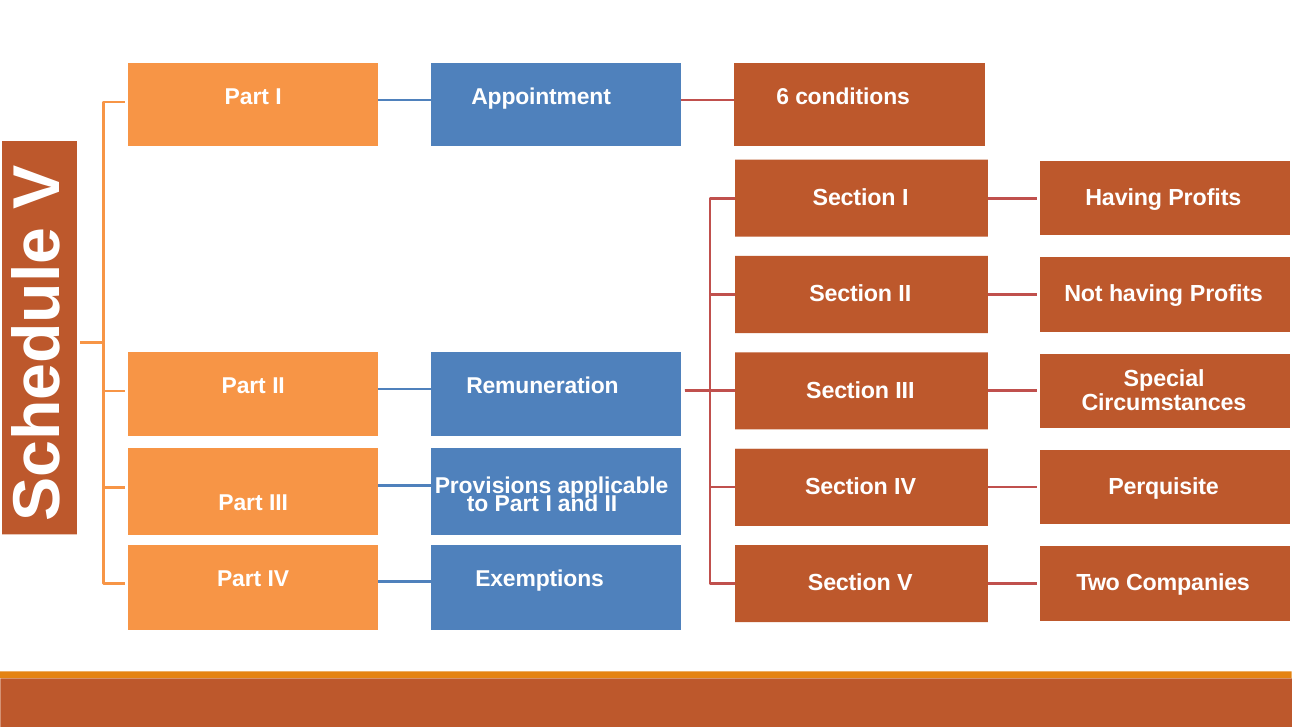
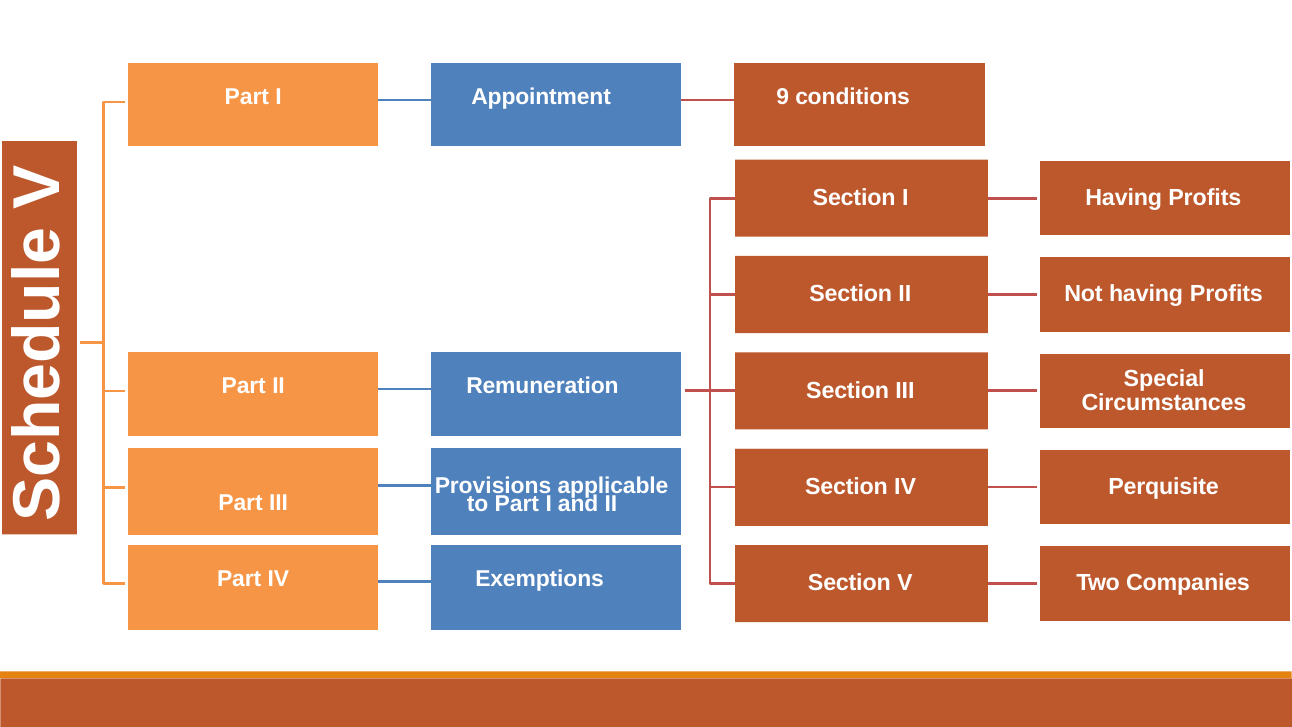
6: 6 -> 9 (783, 96)
